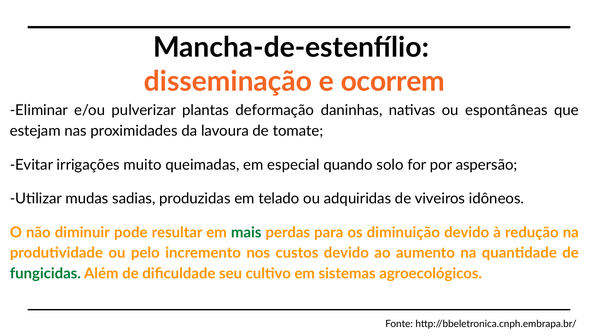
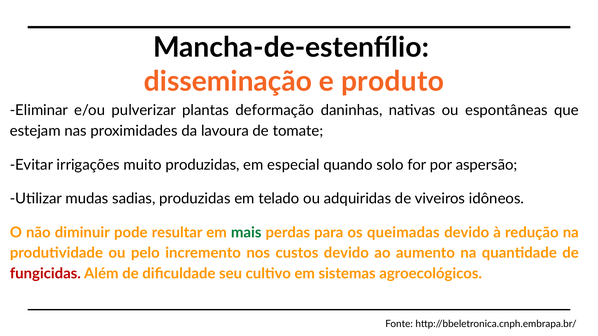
ocorrem: ocorrem -> produto (393, 81)
muito queimadas: queimadas -> produzidas (202, 165)
diminuição: diminuição -> queimadas (403, 233)
fungicidas colour: green -> red (45, 274)
